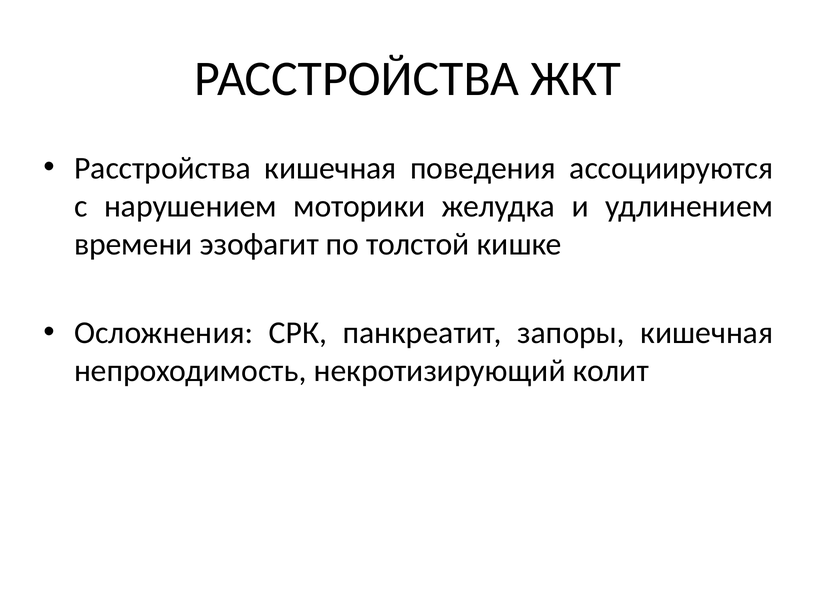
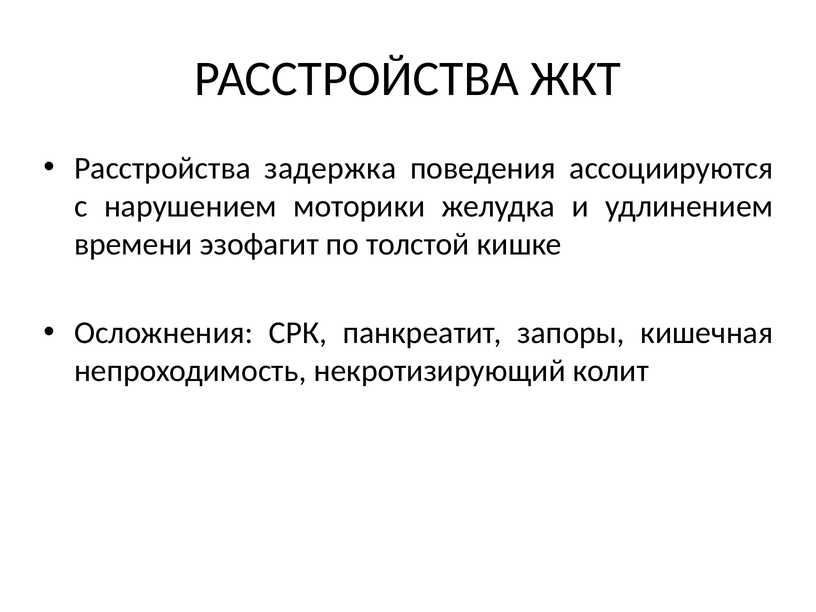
Расстройства кишечная: кишечная -> задержка (330, 168)
